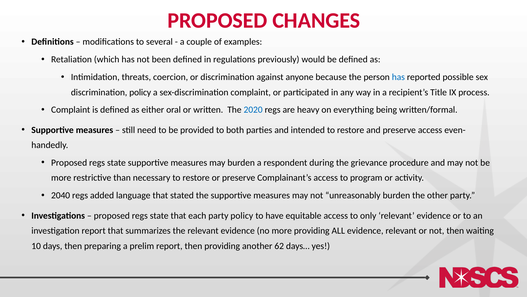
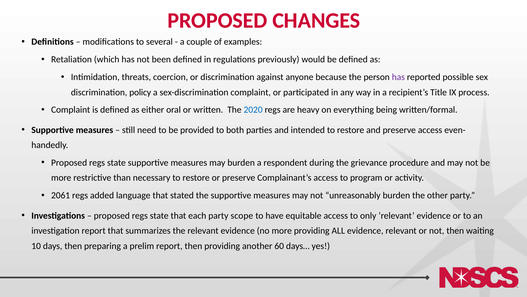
has colour: blue -> purple (398, 77)
2040: 2040 -> 2061 (61, 195)
party policy: policy -> scope (242, 215)
62: 62 -> 60 (279, 245)
